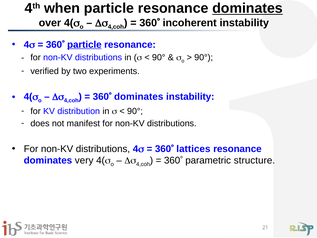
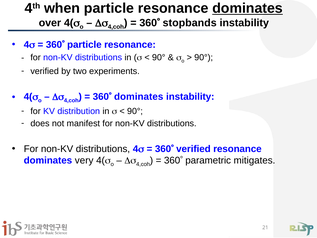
incoherent: incoherent -> stopbands (190, 23)
particle underline: present -> none (84, 45)
lattices: lattices -> verified (193, 149)
structure: structure -> mitigates (254, 160)
